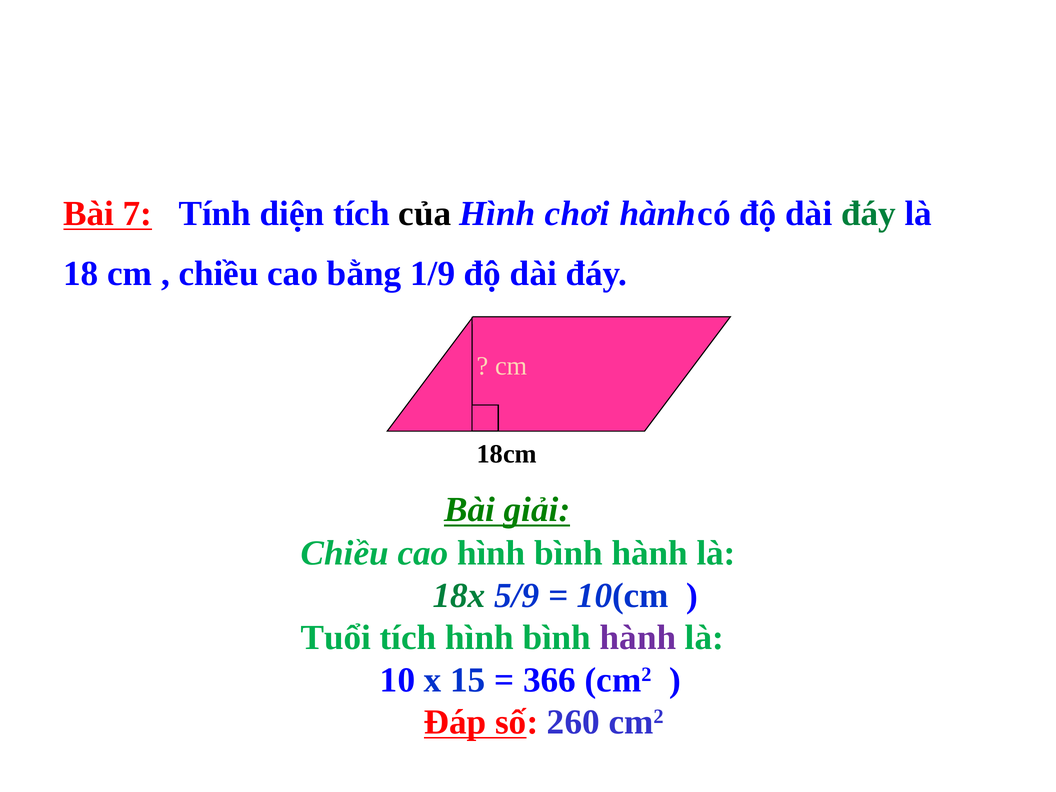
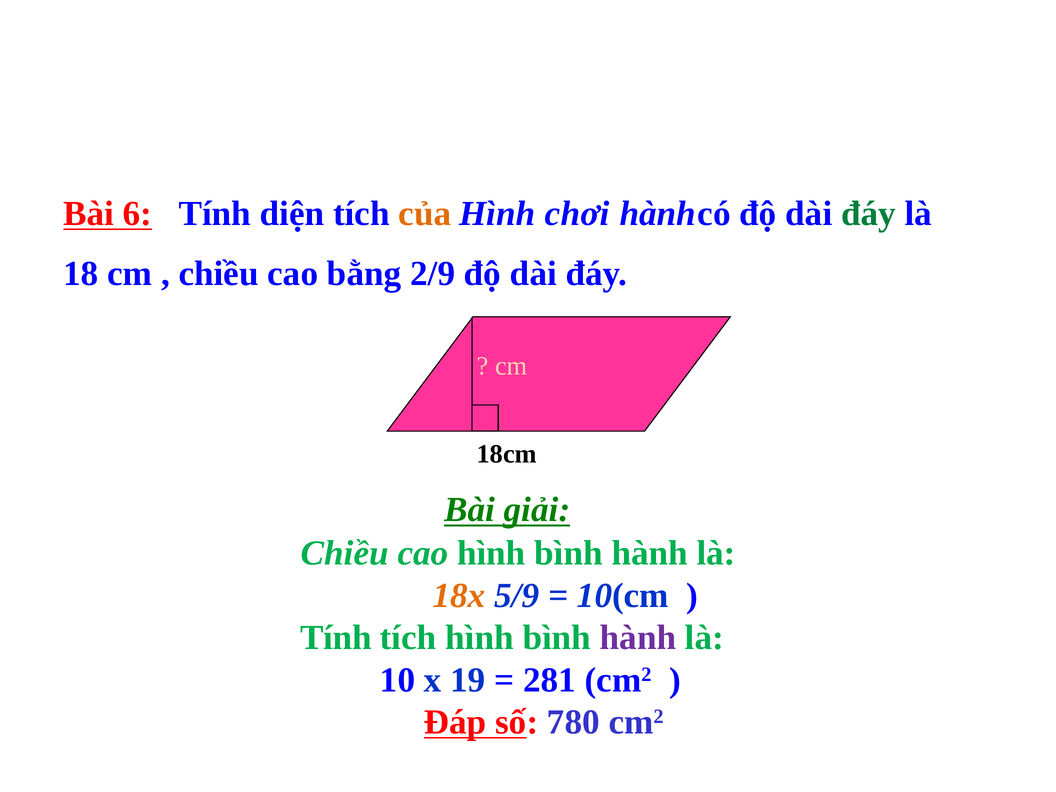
7: 7 -> 6 (137, 214)
của colour: black -> orange (425, 214)
1/9: 1/9 -> 2/9 (433, 273)
18x colour: green -> orange (459, 595)
Tuổi: Tuổi -> Tính (336, 638)
15: 15 -> 19 (468, 680)
366: 366 -> 281 (549, 680)
260: 260 -> 780 (573, 722)
